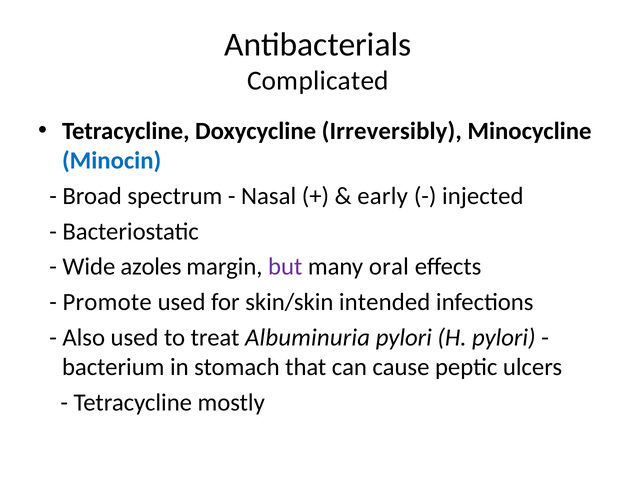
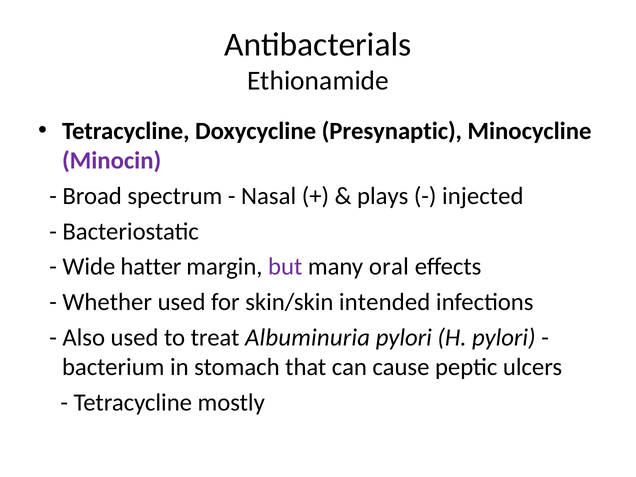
Complicated: Complicated -> Ethionamide (318, 81)
Irreversibly: Irreversibly -> Presynaptic (392, 131)
Minocin colour: blue -> purple (112, 161)
early: early -> plays (383, 196)
azoles: azoles -> hatter (151, 267)
Promote: Promote -> Whether (107, 302)
